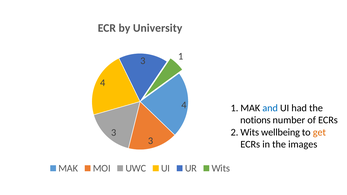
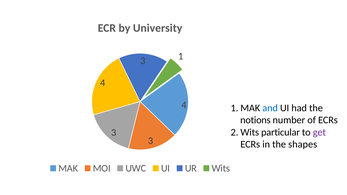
wellbeing: wellbeing -> particular (281, 132)
get colour: orange -> purple (319, 132)
images: images -> shapes (303, 145)
